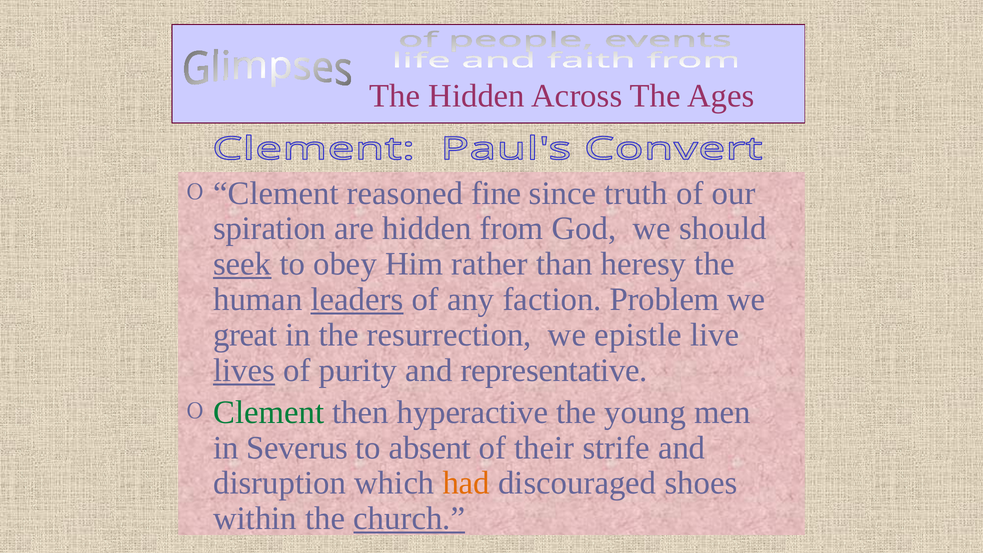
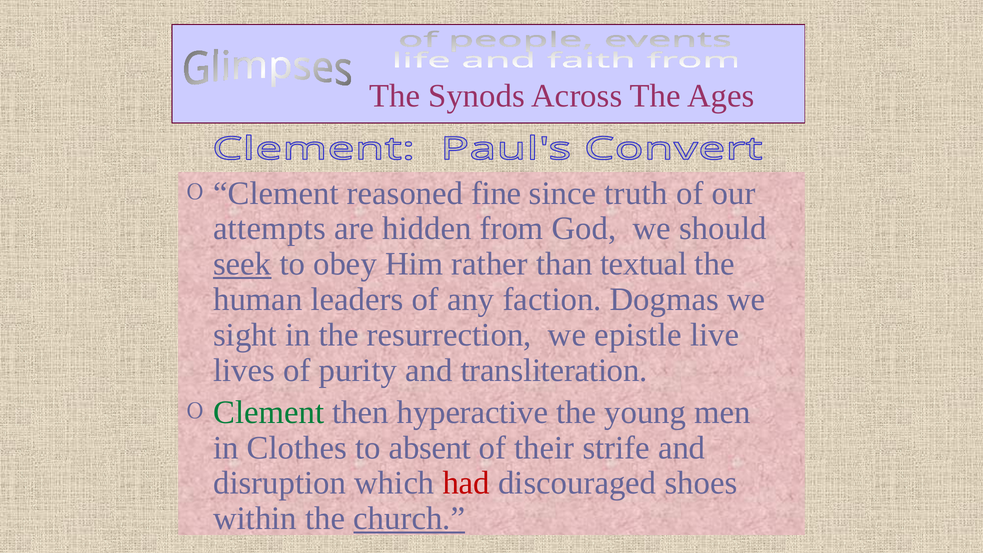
Hidden: Hidden -> Synods (477, 96)
spiration: spiration -> attempts (269, 229)
heresy: heresy -> textual (644, 264)
leaders underline: present -> none (357, 299)
Problem: Problem -> Dogmas (664, 299)
great: great -> sight (245, 335)
lives underline: present -> none (244, 370)
representative: representative -> transliteration (554, 370)
Severus: Severus -> Clothes (297, 448)
had colour: orange -> red (466, 483)
